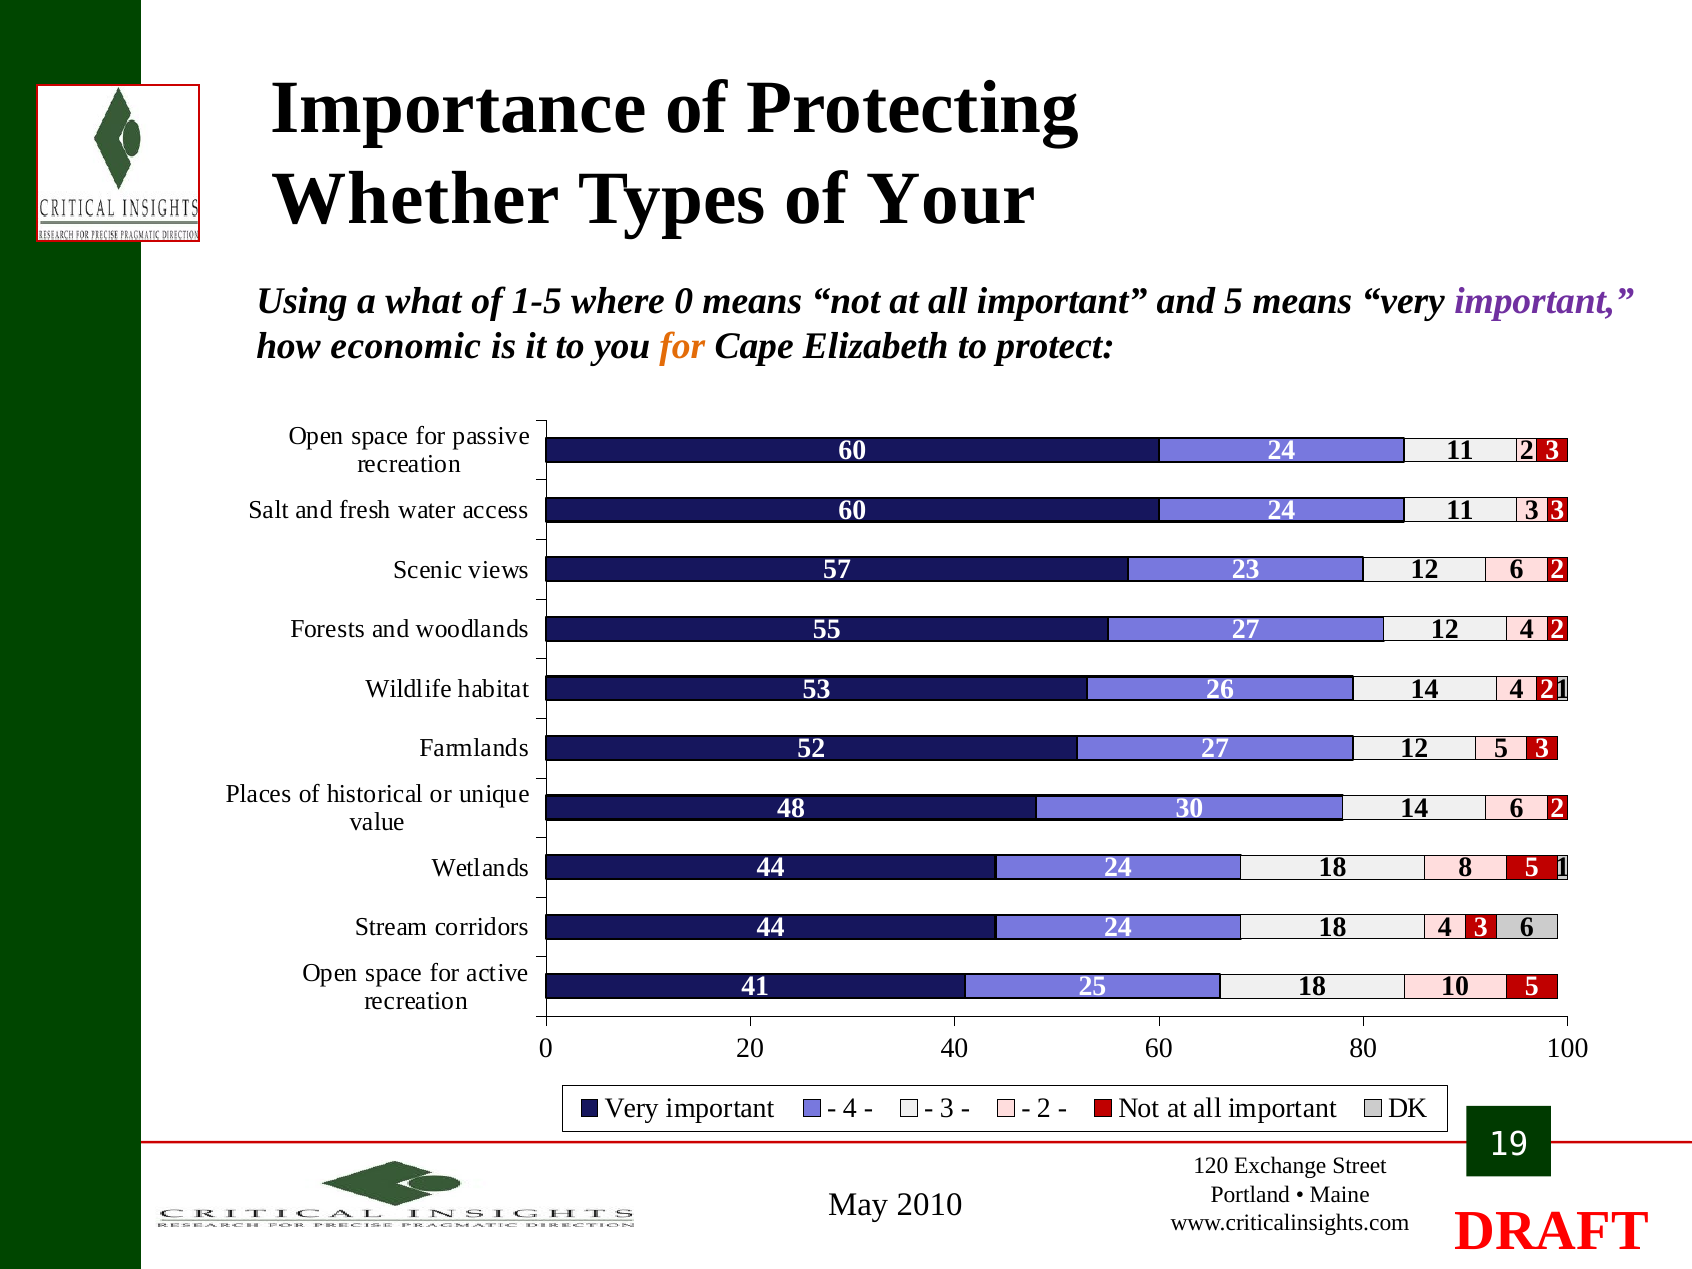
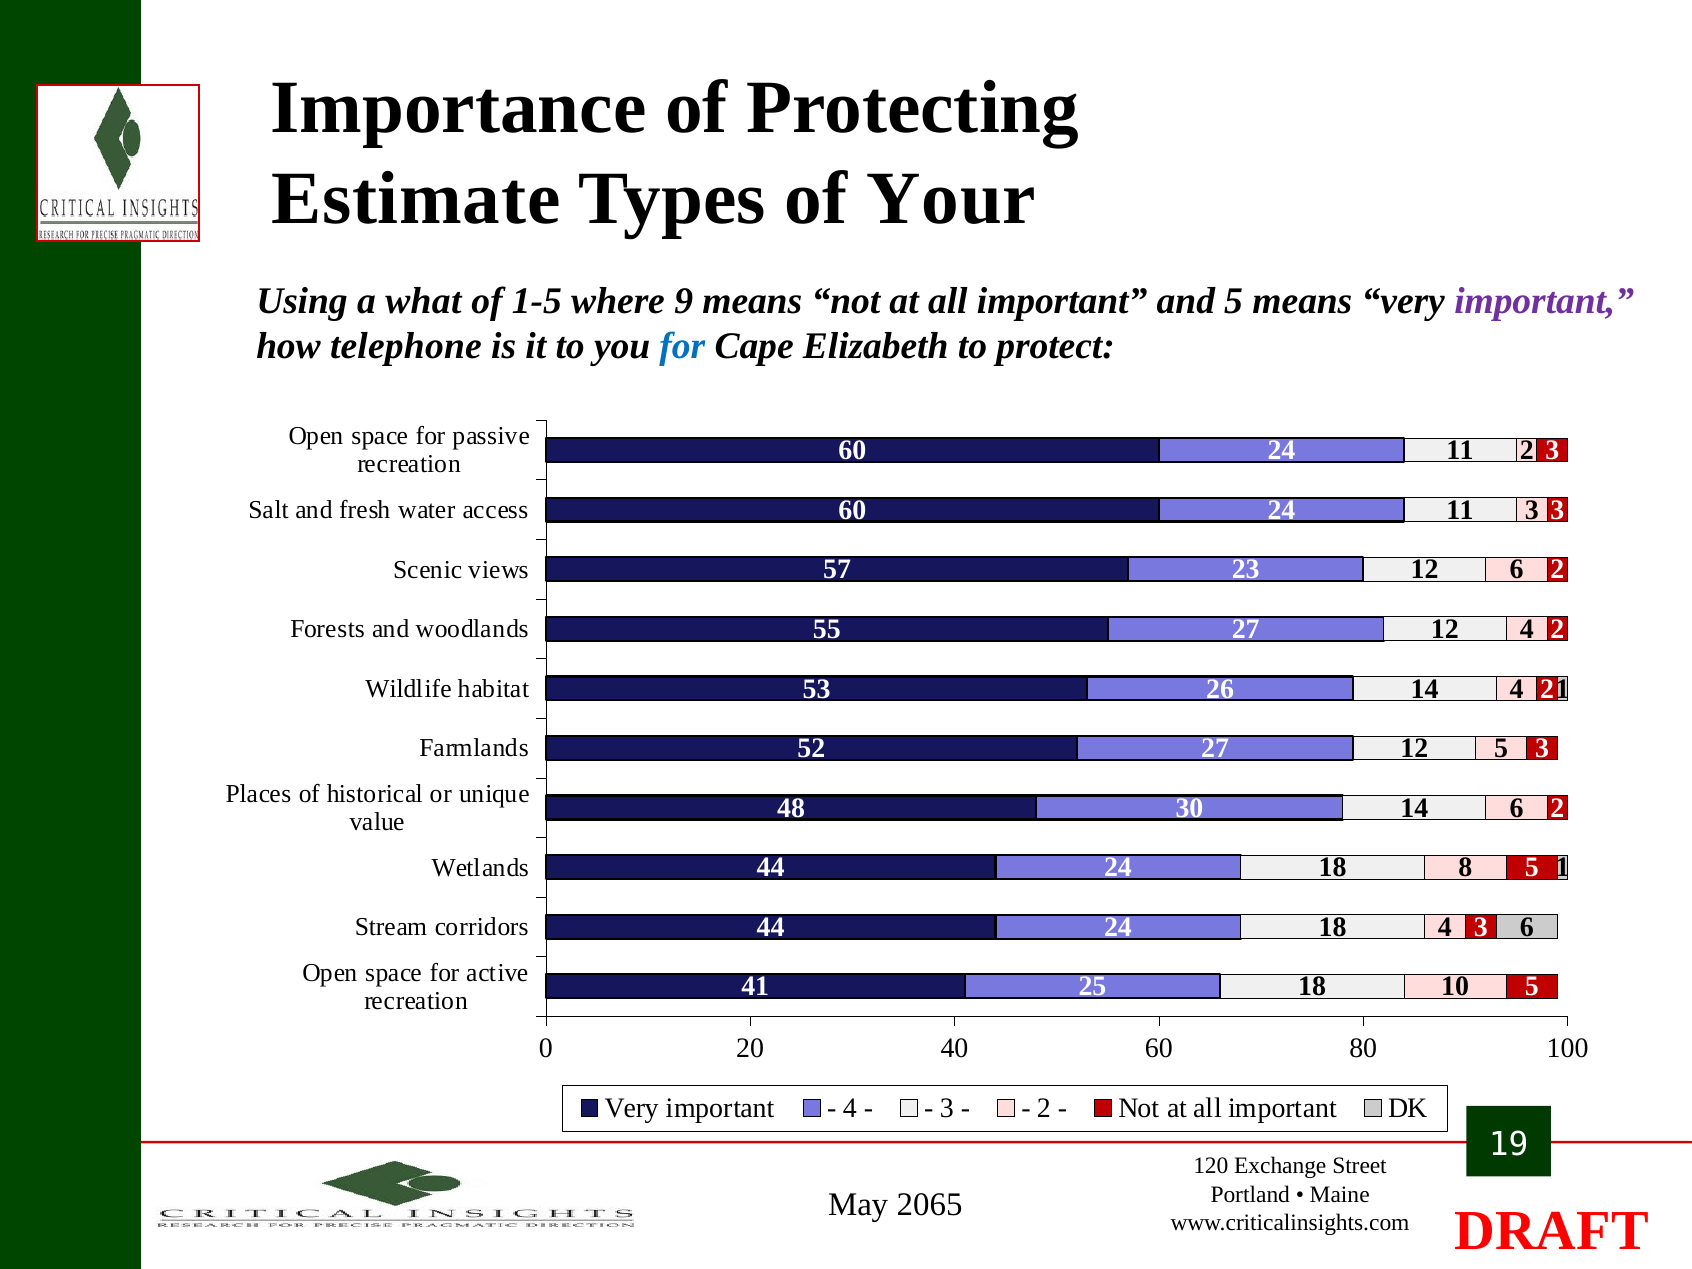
Whether: Whether -> Estimate (416, 198)
where 0: 0 -> 9 (684, 301)
economic: economic -> telephone (406, 346)
for colour: orange -> blue (682, 346)
2010: 2010 -> 2065 (930, 1204)
